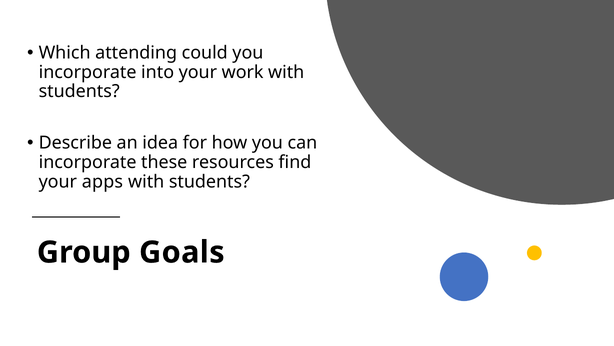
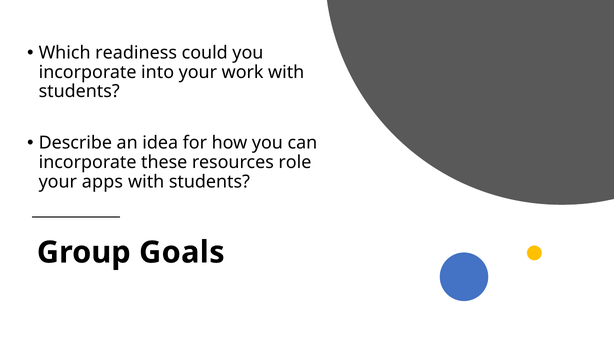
attending: attending -> readiness (136, 53)
find: find -> role (295, 162)
